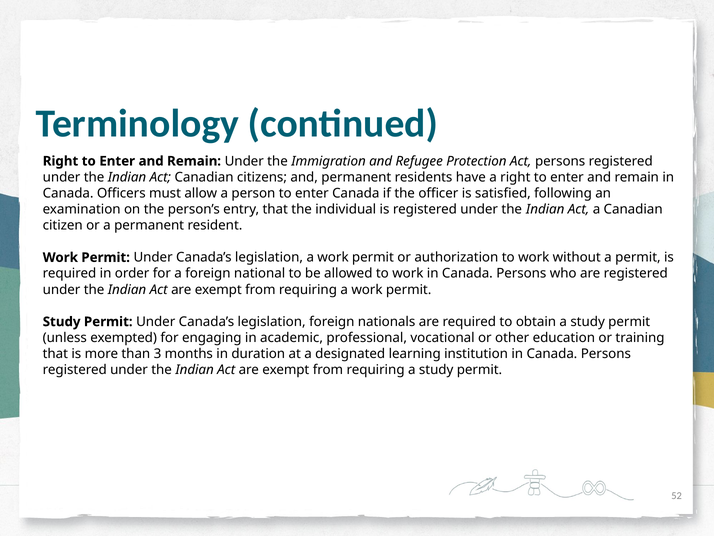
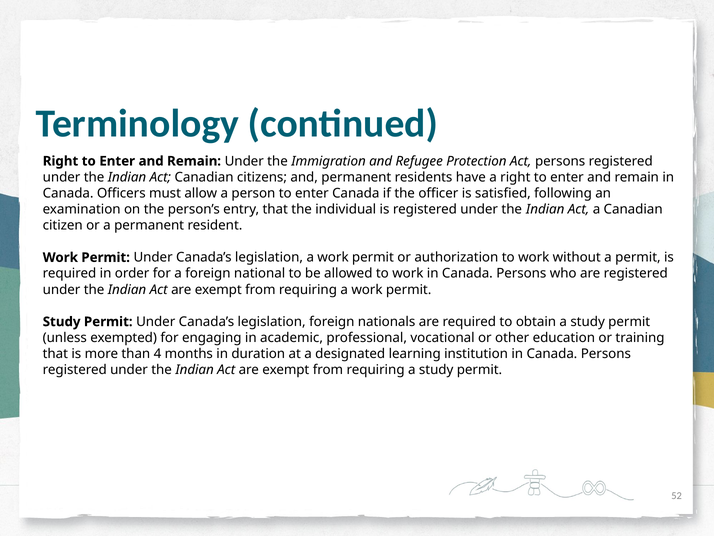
3: 3 -> 4 (158, 354)
